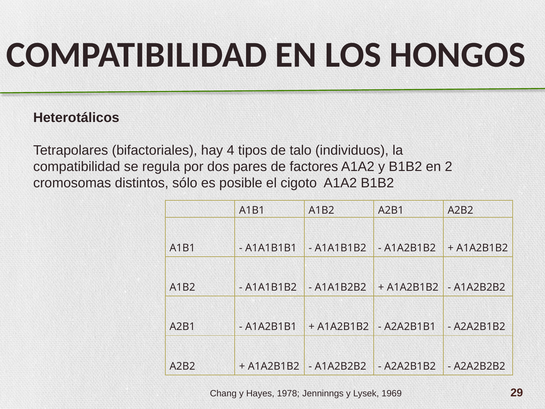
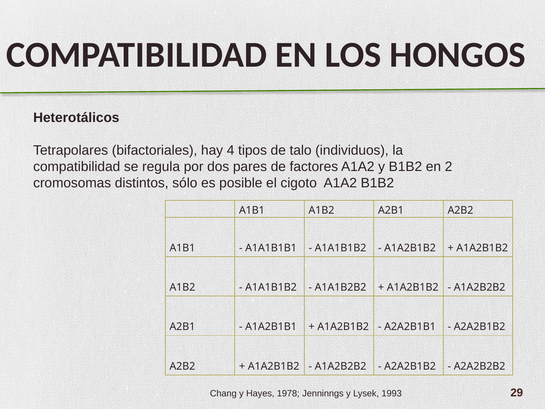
1969: 1969 -> 1993 (392, 393)
